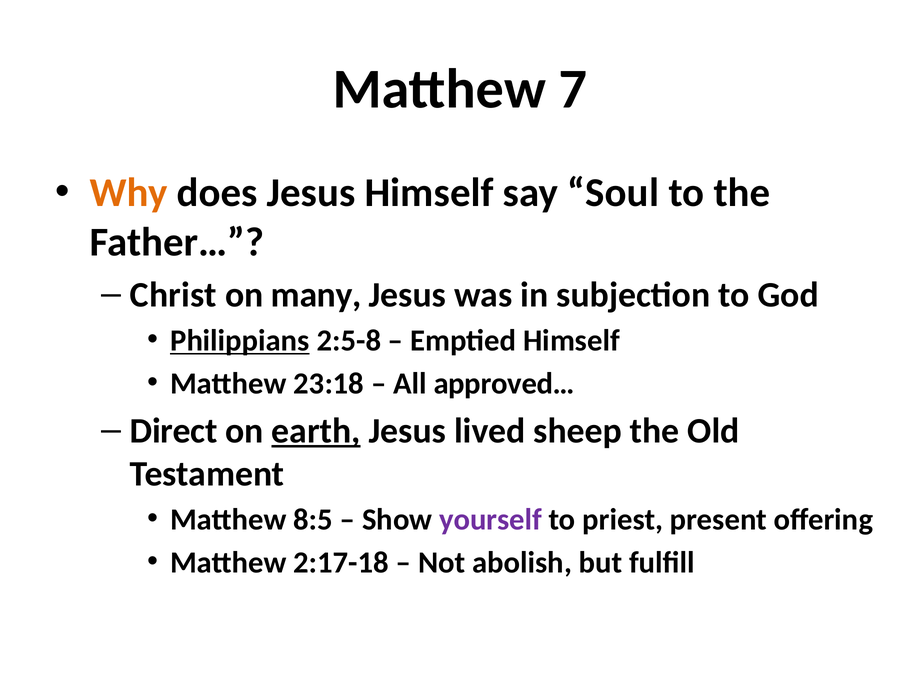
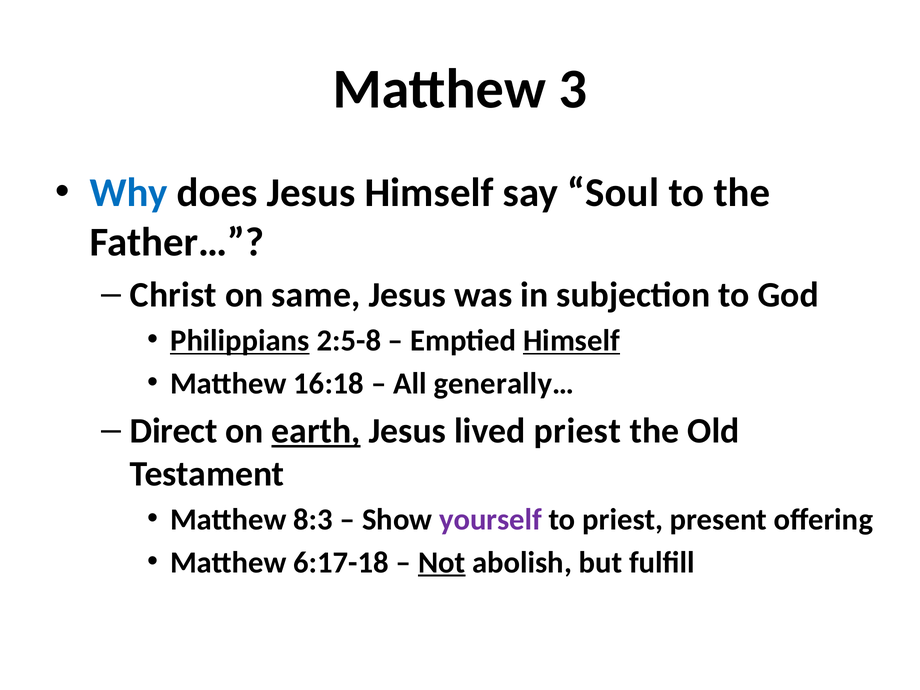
7: 7 -> 3 (573, 89)
Why colour: orange -> blue (129, 193)
many: many -> same (316, 295)
Himself underline: none -> present (571, 341)
23:18: 23:18 -> 16:18 (329, 383)
approved…: approved… -> generally… (504, 383)
lived sheep: sheep -> priest (577, 431)
8:5: 8:5 -> 8:3 (313, 519)
2:17-18: 2:17-18 -> 6:17-18 (341, 562)
Not underline: none -> present (442, 562)
